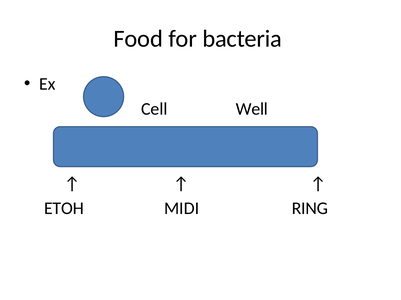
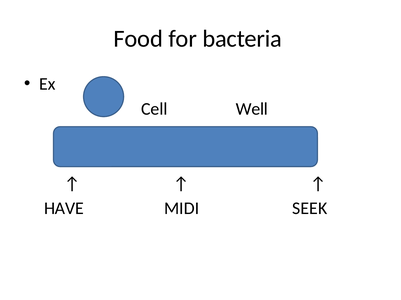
ETOH: ETOH -> HAVE (64, 209)
RING: RING -> SEEK (310, 209)
